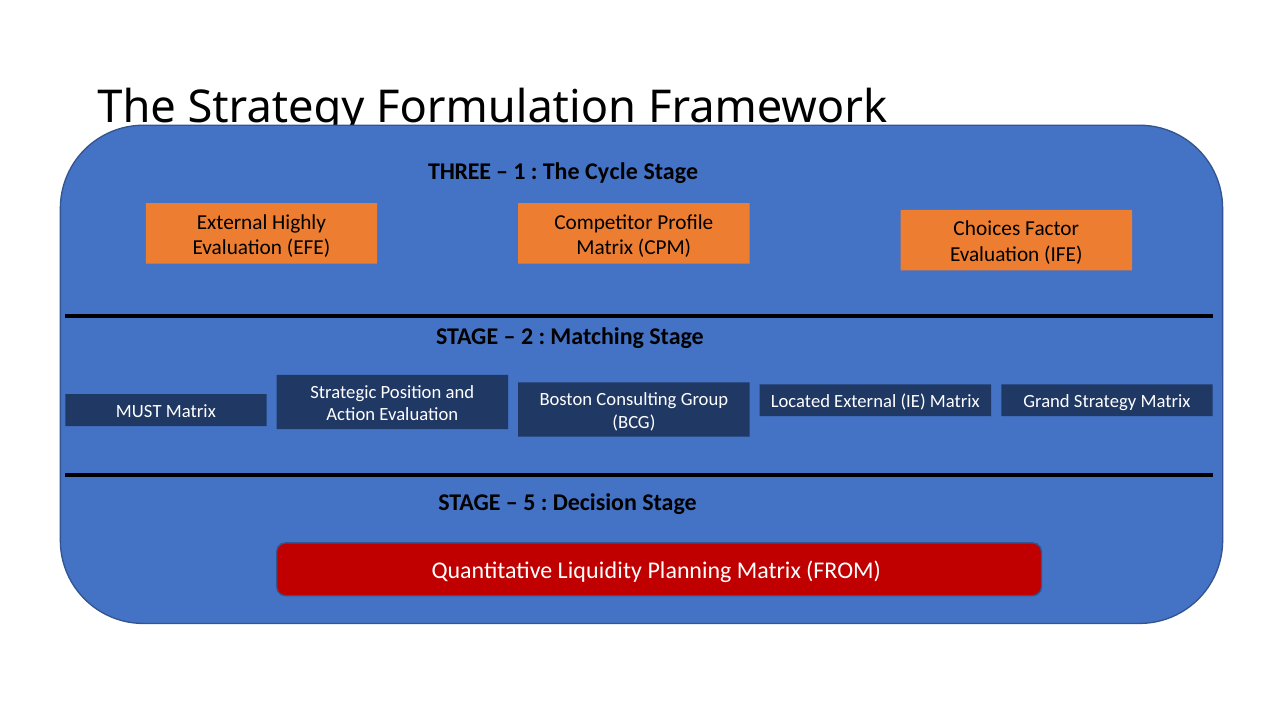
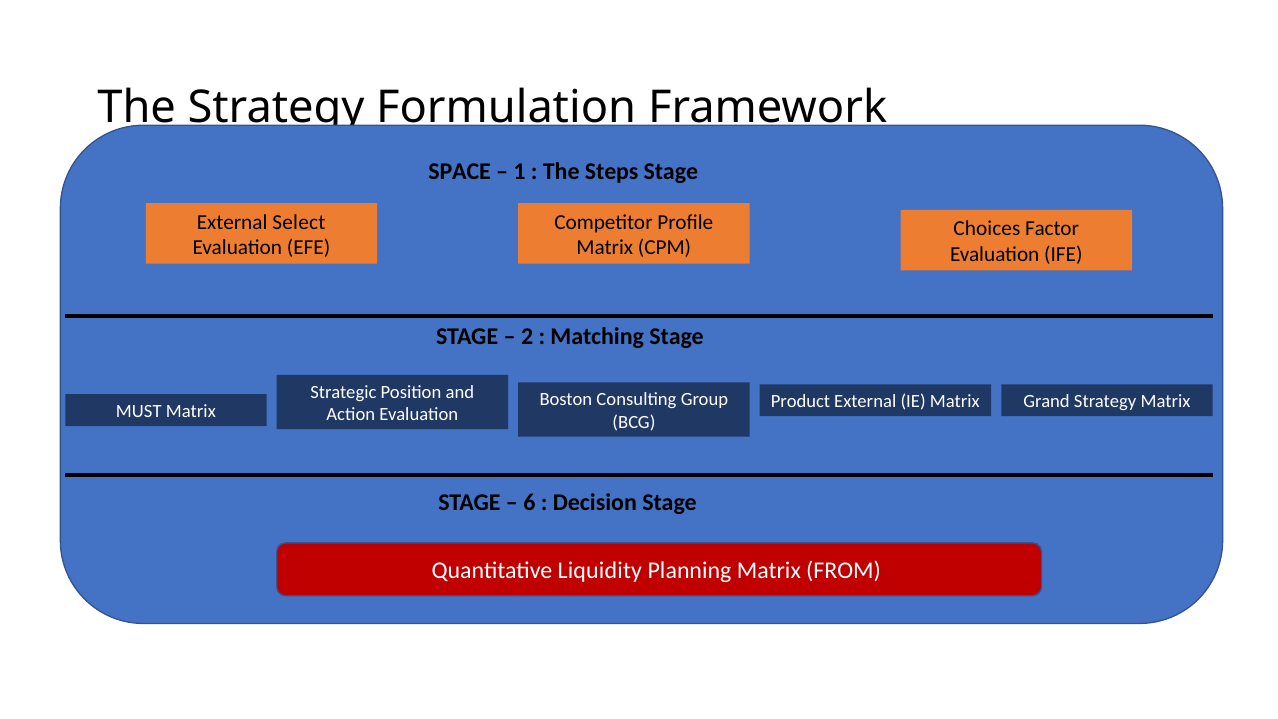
THREE: THREE -> SPACE (460, 171)
Cycle: Cycle -> Steps (612, 171)
Highly: Highly -> Select (299, 222)
Located: Located -> Product (800, 402)
5: 5 -> 6 (529, 502)
